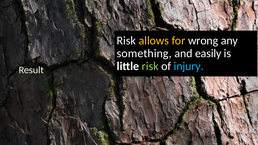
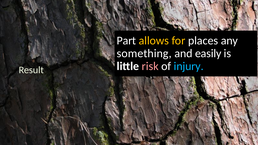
Risk: Risk -> Part (126, 41)
wrong: wrong -> places (203, 41)
risk colour: light green -> pink (150, 66)
